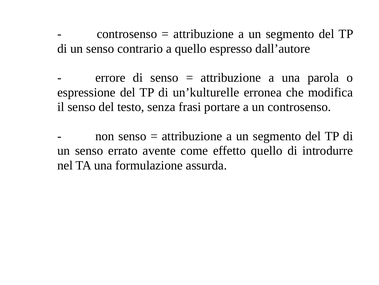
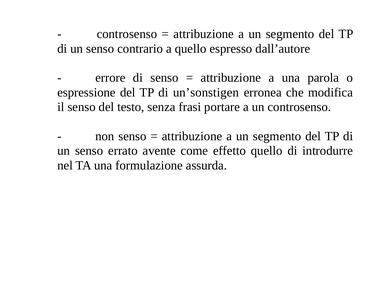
un’kulturelle: un’kulturelle -> un’sonstigen (206, 92)
